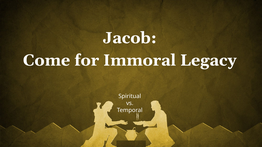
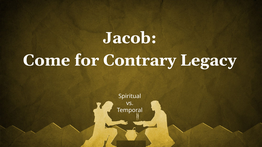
Immoral: Immoral -> Contrary (140, 60)
